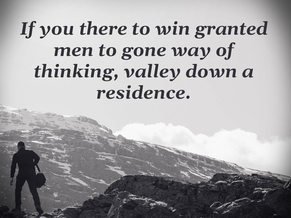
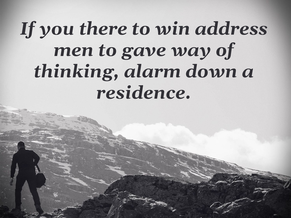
granted: granted -> address (231, 29)
gone: gone -> gave (144, 50)
valley: valley -> alarm (152, 72)
